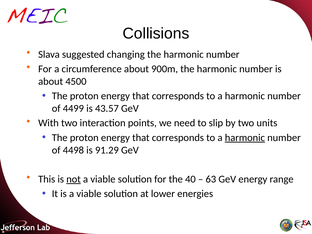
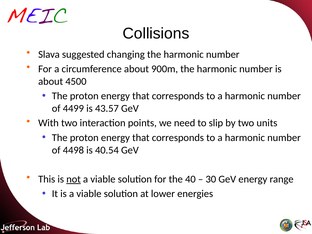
harmonic underline: present -> none (245, 138)
91.29: 91.29 -> 40.54 (107, 150)
63: 63 -> 30 (211, 179)
